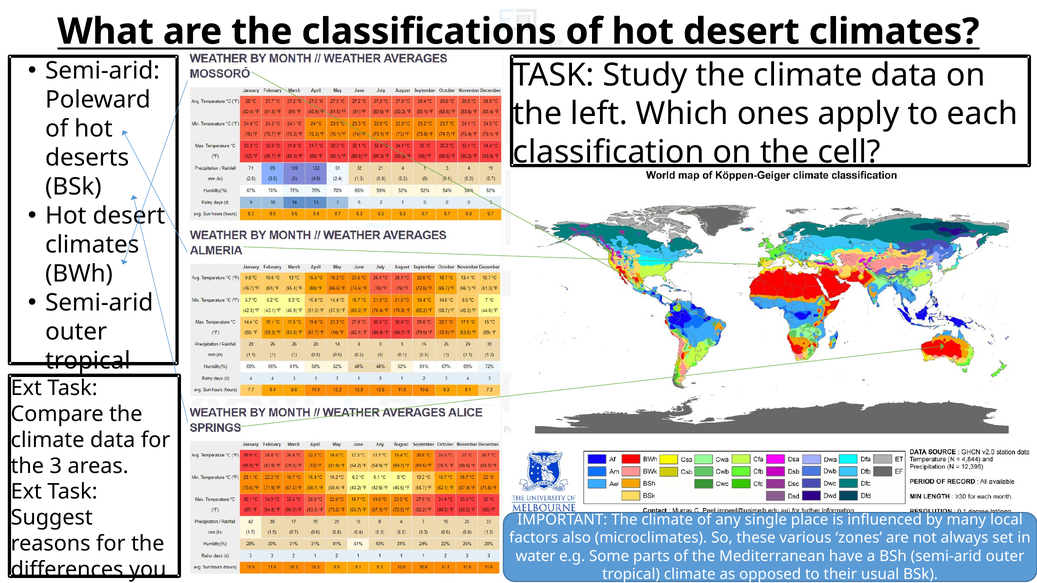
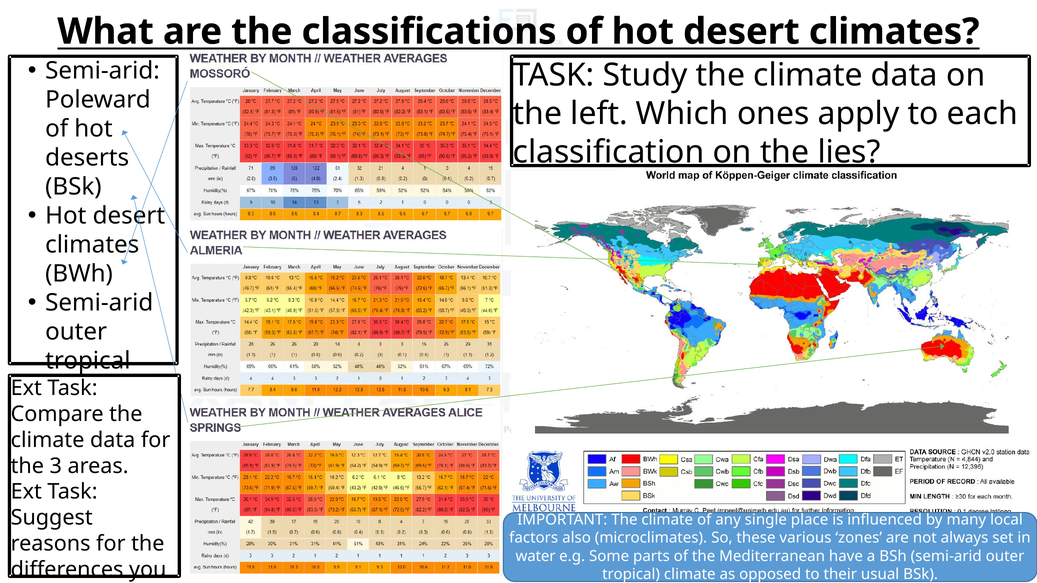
cell: cell -> lies (849, 152)
